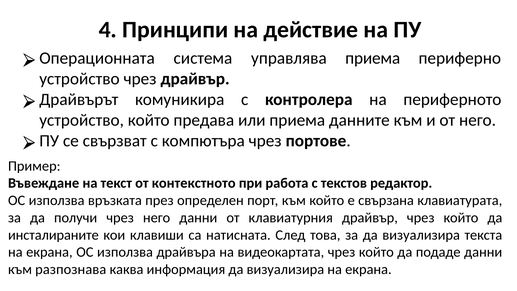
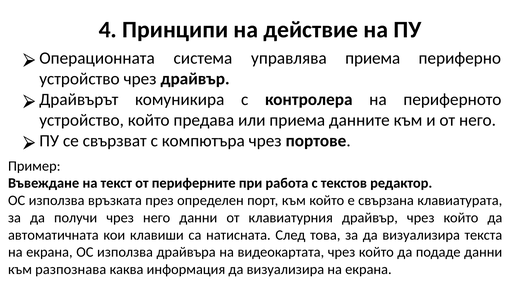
контекстното: контекстното -> периферните (194, 183)
инсталираните: инсталираните -> автоматичната (53, 235)
